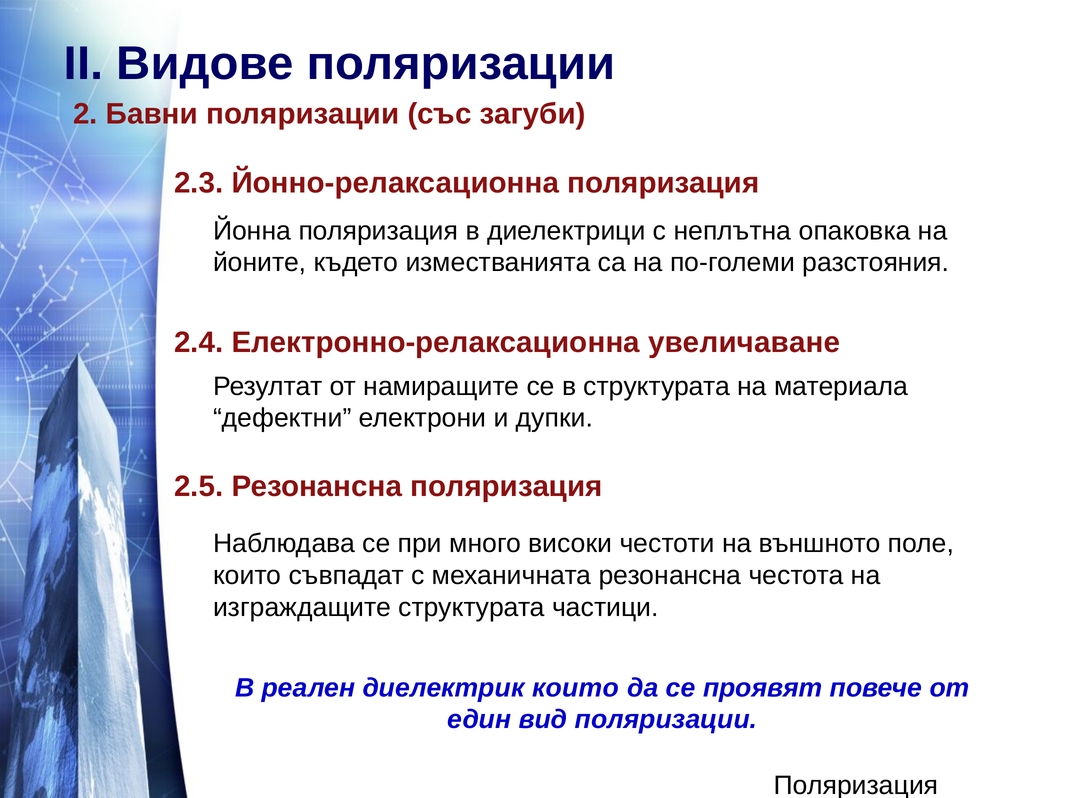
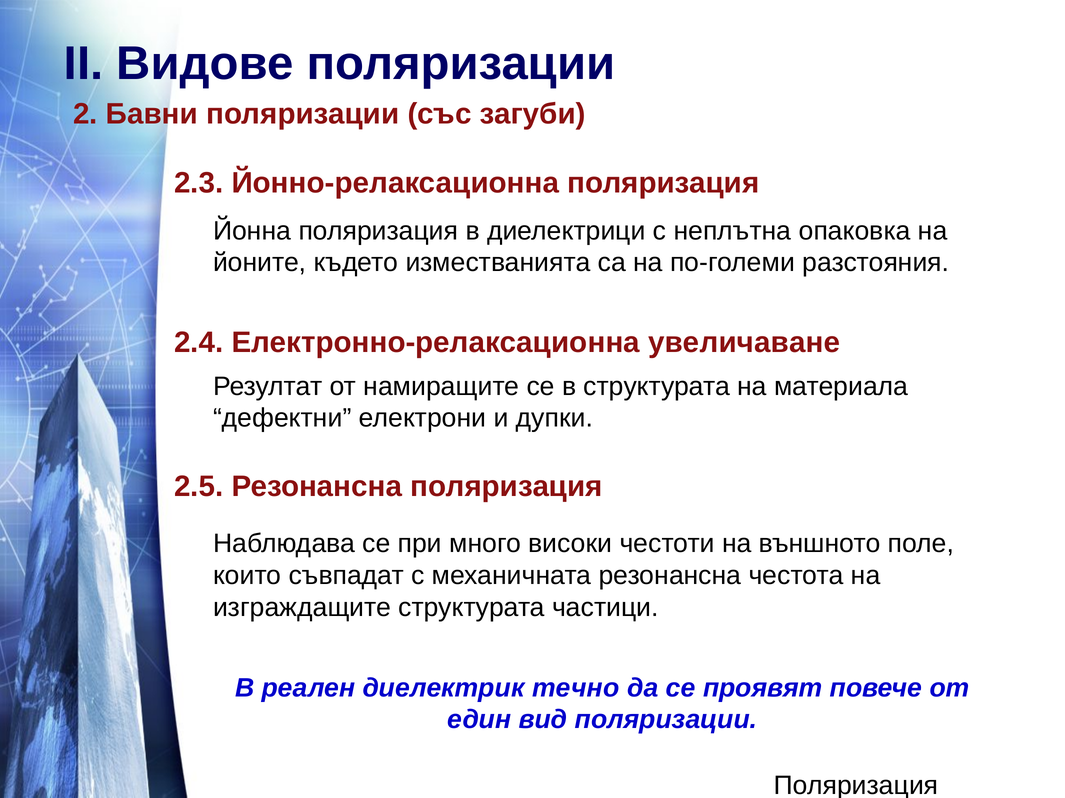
диелектрик които: които -> течно (576, 688)
